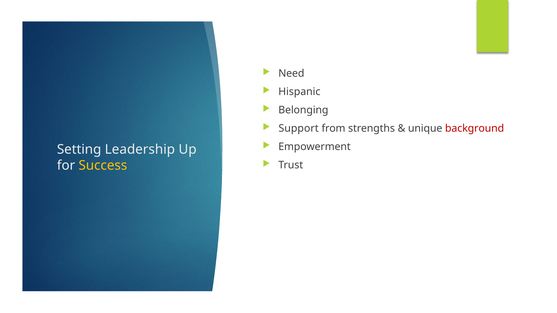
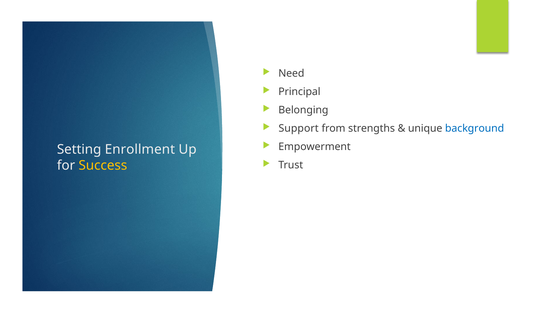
Hispanic: Hispanic -> Principal (299, 92)
background colour: red -> blue (475, 129)
Leadership: Leadership -> Enrollment (140, 150)
